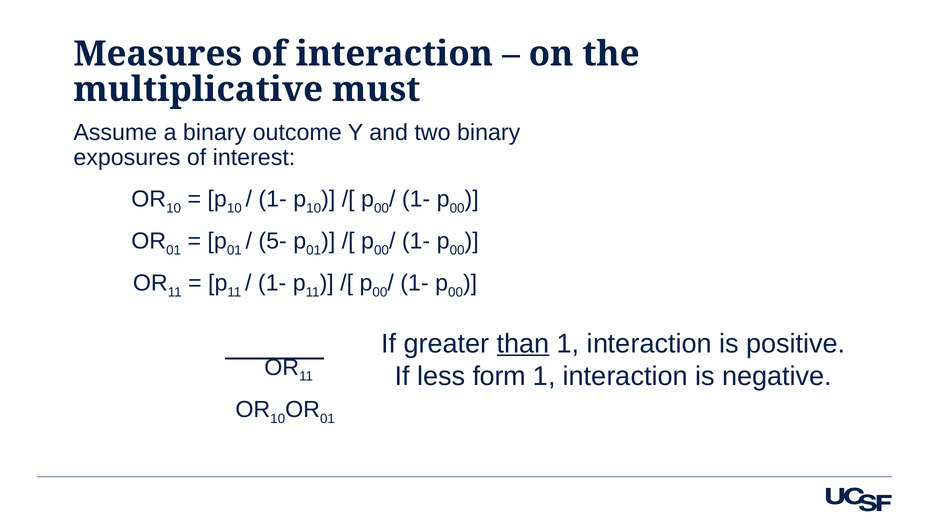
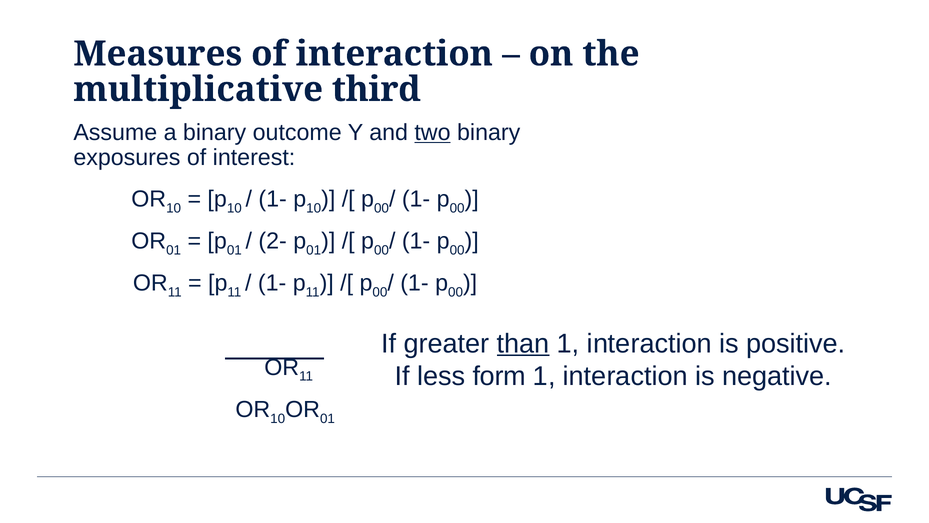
must: must -> third (376, 89)
two underline: none -> present (433, 132)
5-: 5- -> 2- (273, 241)
